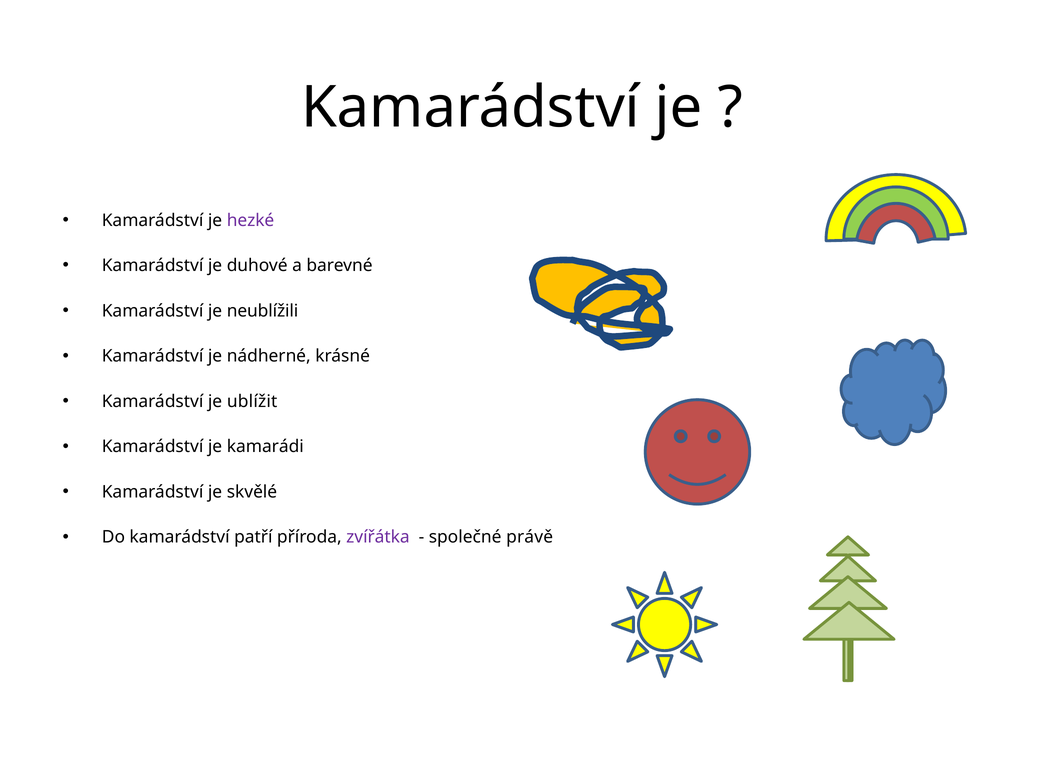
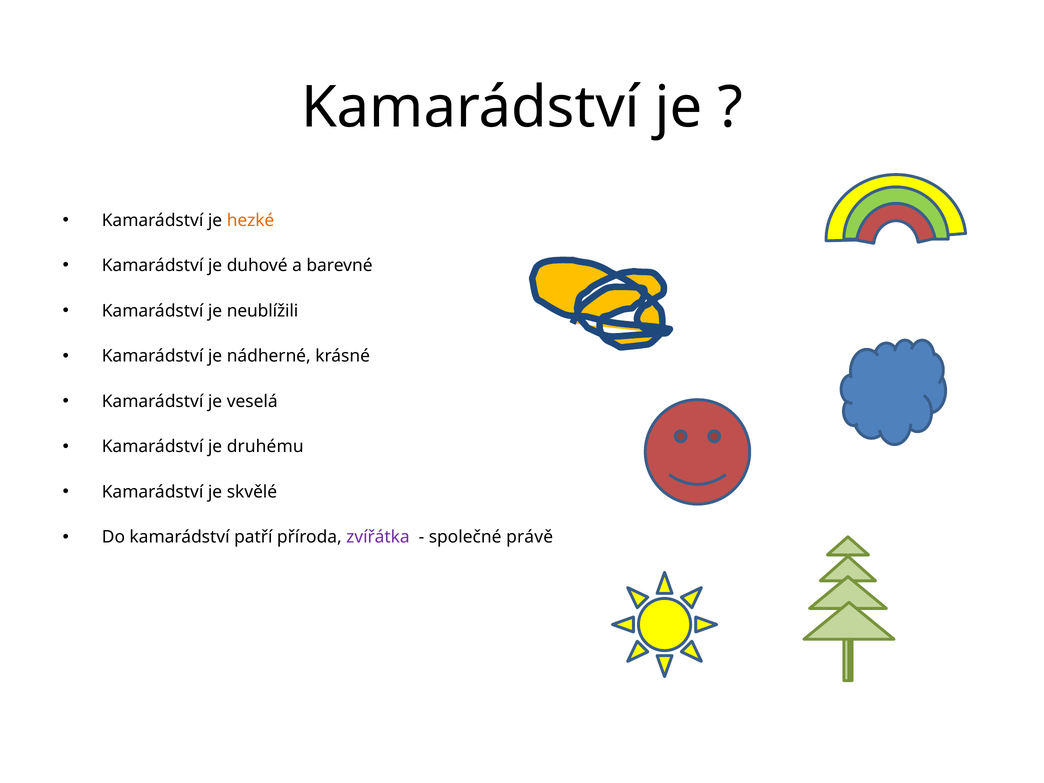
hezké colour: purple -> orange (251, 220)
ublížit: ublížit -> veselá (252, 401)
kamarádi: kamarádi -> druhému (265, 447)
